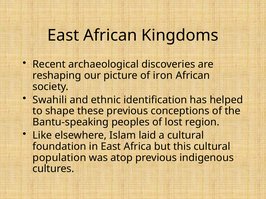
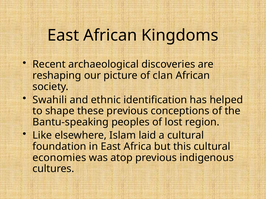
iron: iron -> clan (163, 76)
population: population -> economies (59, 158)
